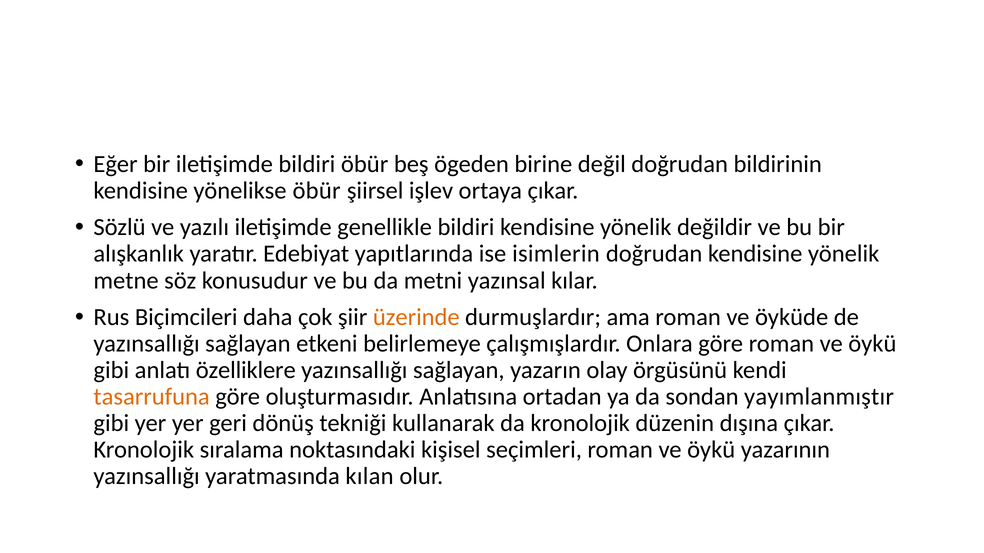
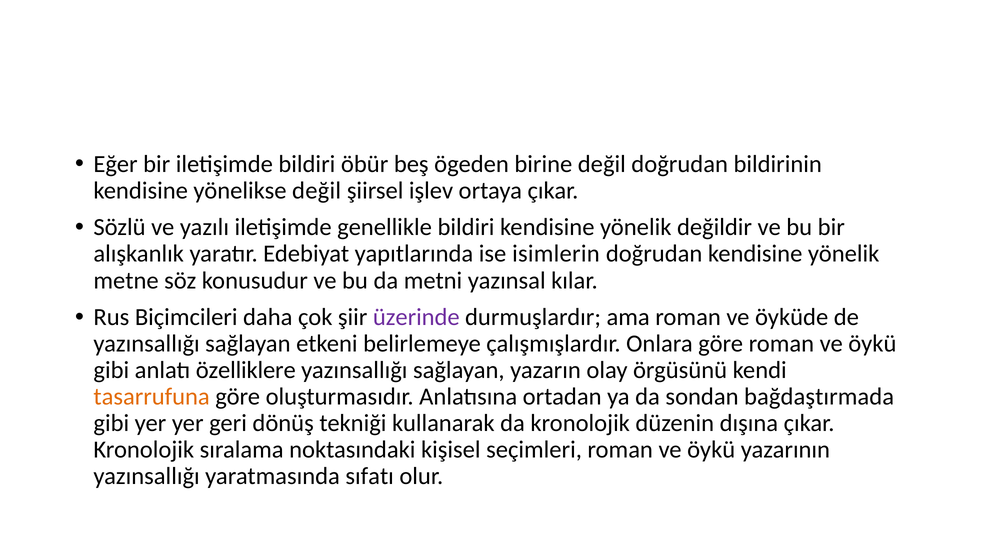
yönelikse öbür: öbür -> değil (317, 191)
üzerinde colour: orange -> purple (416, 317)
yayımlanmıştır: yayımlanmıştır -> bağdaştırmada (819, 397)
kılan: kılan -> sıfatı (370, 477)
